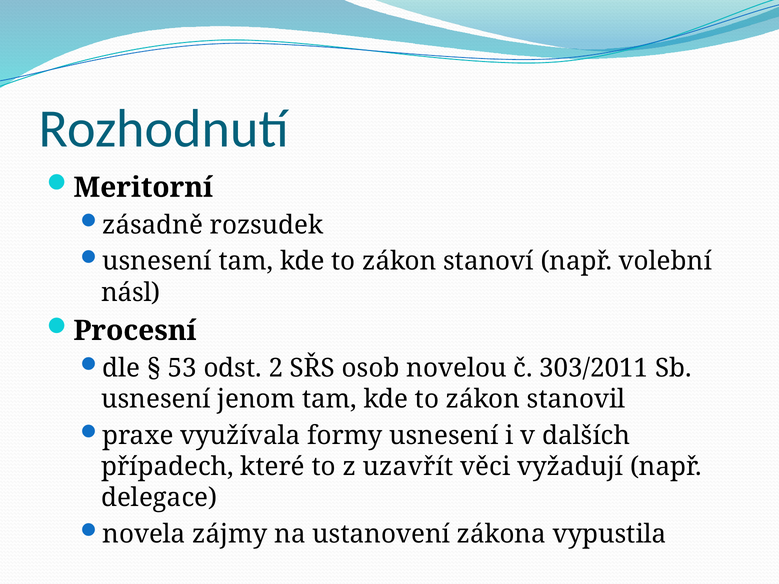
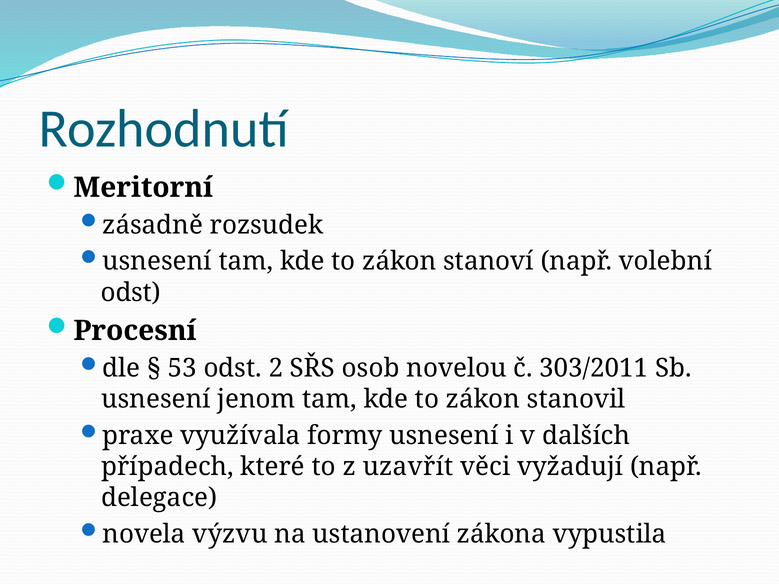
násl: násl -> odst (131, 293)
zájmy: zájmy -> výzvu (230, 534)
